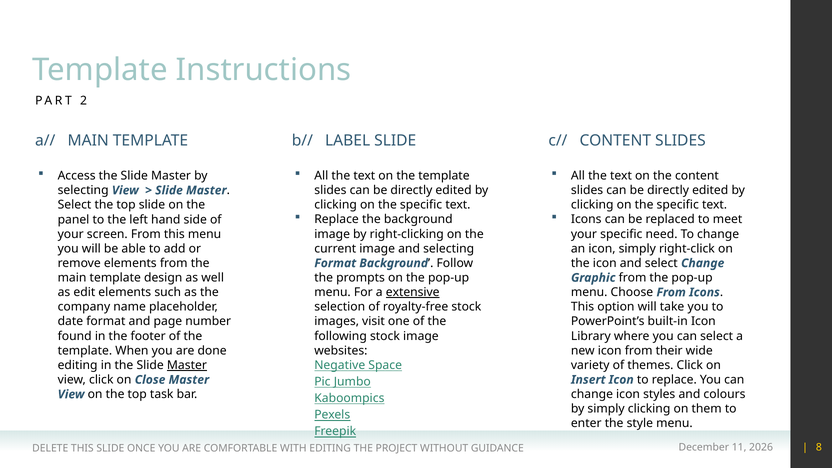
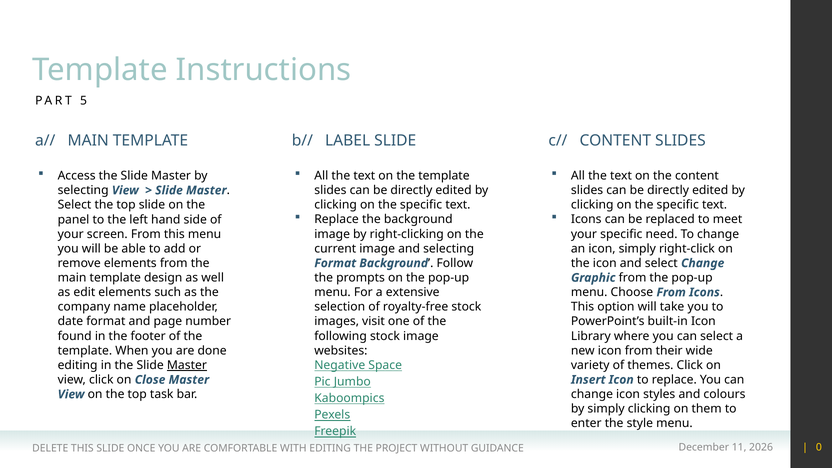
2: 2 -> 5 (84, 101)
extensive underline: present -> none (413, 292)
8: 8 -> 0 (819, 447)
